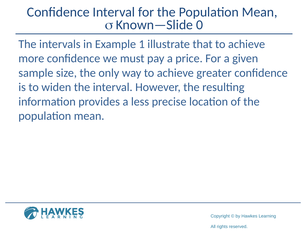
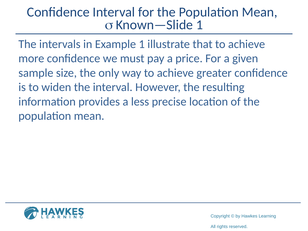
Known—Slide 0: 0 -> 1 (200, 25)
